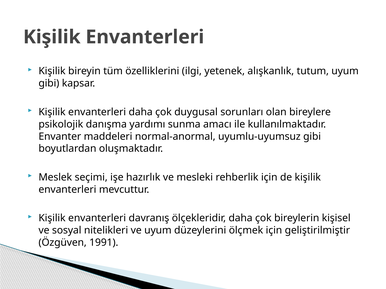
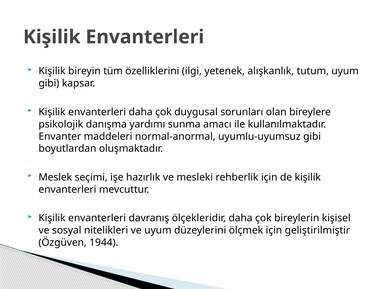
1991: 1991 -> 1944 (104, 243)
